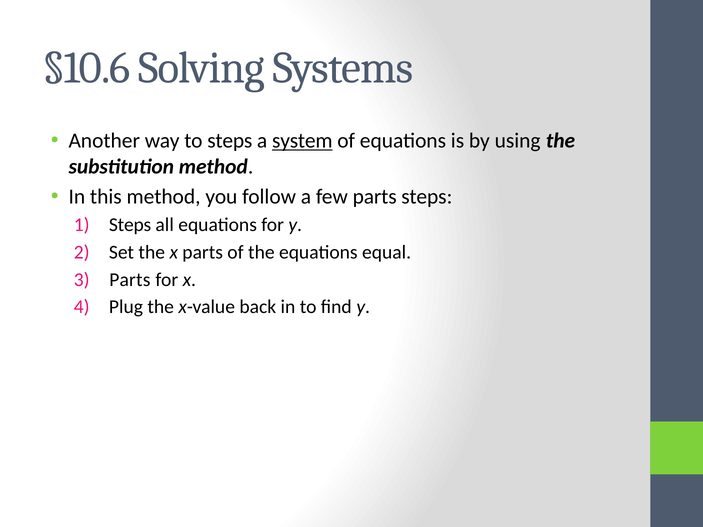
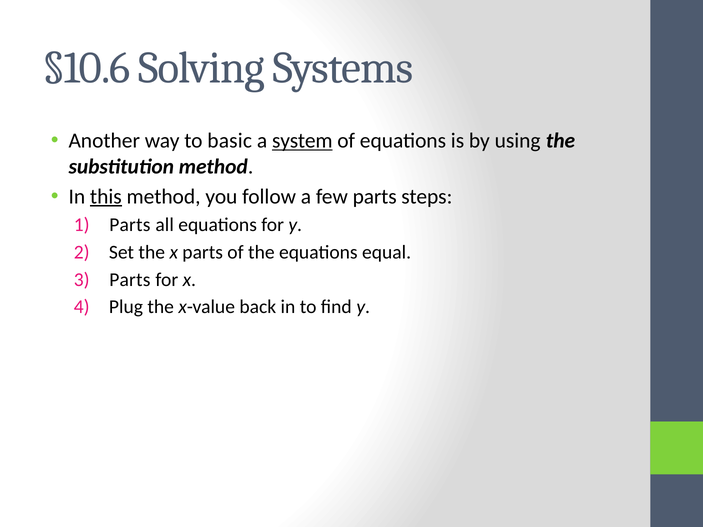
to steps: steps -> basic (230, 141)
this underline: none -> present (106, 197)
Steps: Steps -> Parts (130, 225)
